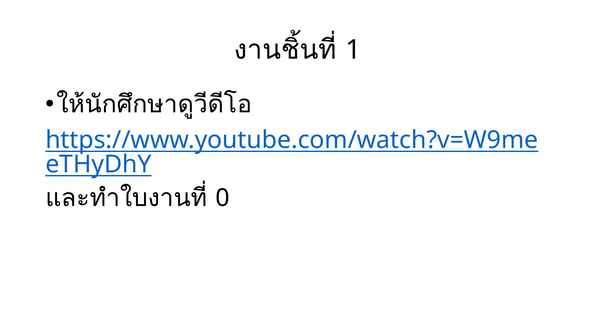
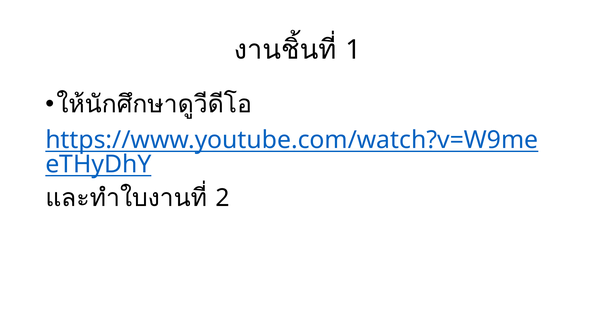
0: 0 -> 2 (222, 198)
